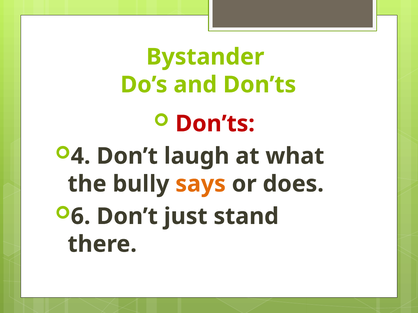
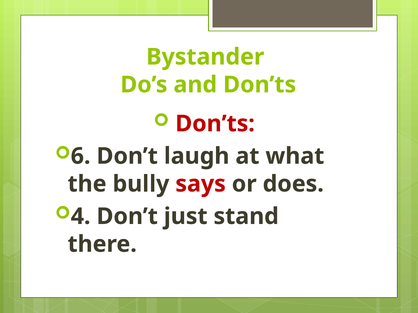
4: 4 -> 6 (81, 156)
says colour: orange -> red (201, 184)
6: 6 -> 4 (81, 217)
